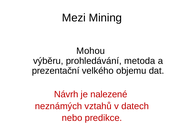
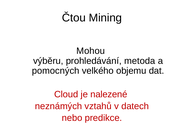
Mezi: Mezi -> Čtou (74, 18)
prezentační: prezentační -> pomocných (56, 71)
Návrh: Návrh -> Cloud (66, 94)
